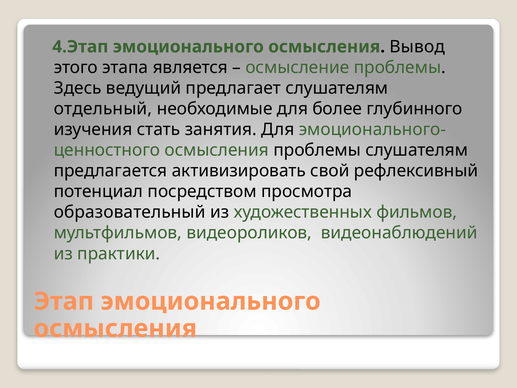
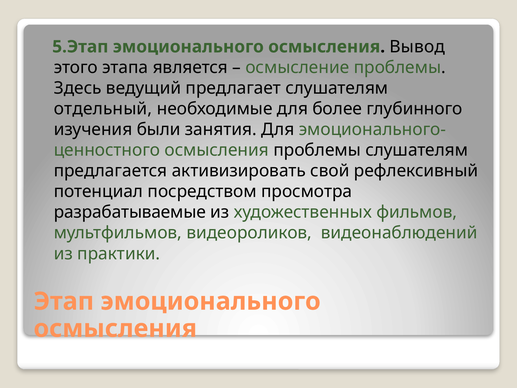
4.Этап: 4.Этап -> 5.Этап (80, 47)
стать: стать -> были (159, 129)
образовательный: образовательный -> разрабатываемые (130, 212)
